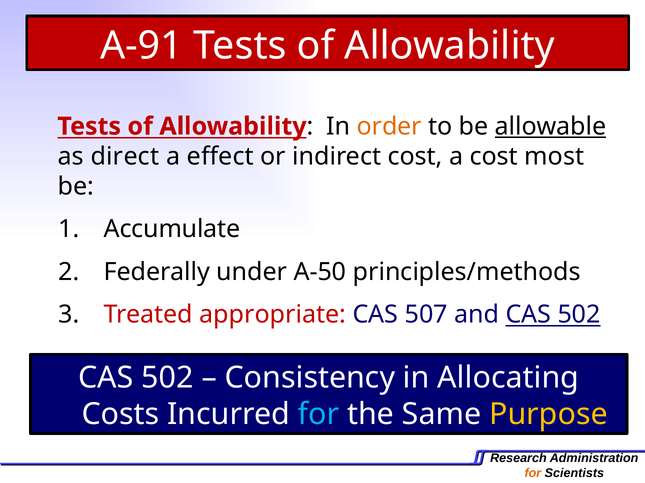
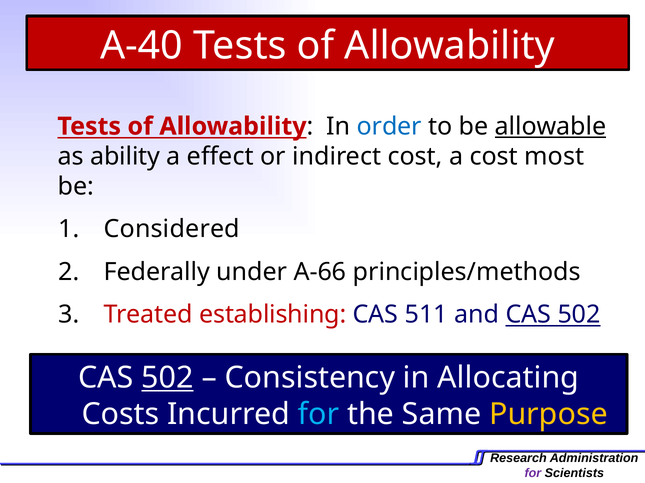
A-91: A-91 -> A-40 (142, 46)
order colour: orange -> blue (389, 127)
direct: direct -> ability (125, 157)
Accumulate: Accumulate -> Considered (172, 230)
A-50: A-50 -> A-66 (320, 272)
appropriate: appropriate -> establishing (273, 315)
507: 507 -> 511 (426, 315)
502 underline: none -> present (168, 378)
for colour: orange -> purple (533, 474)
